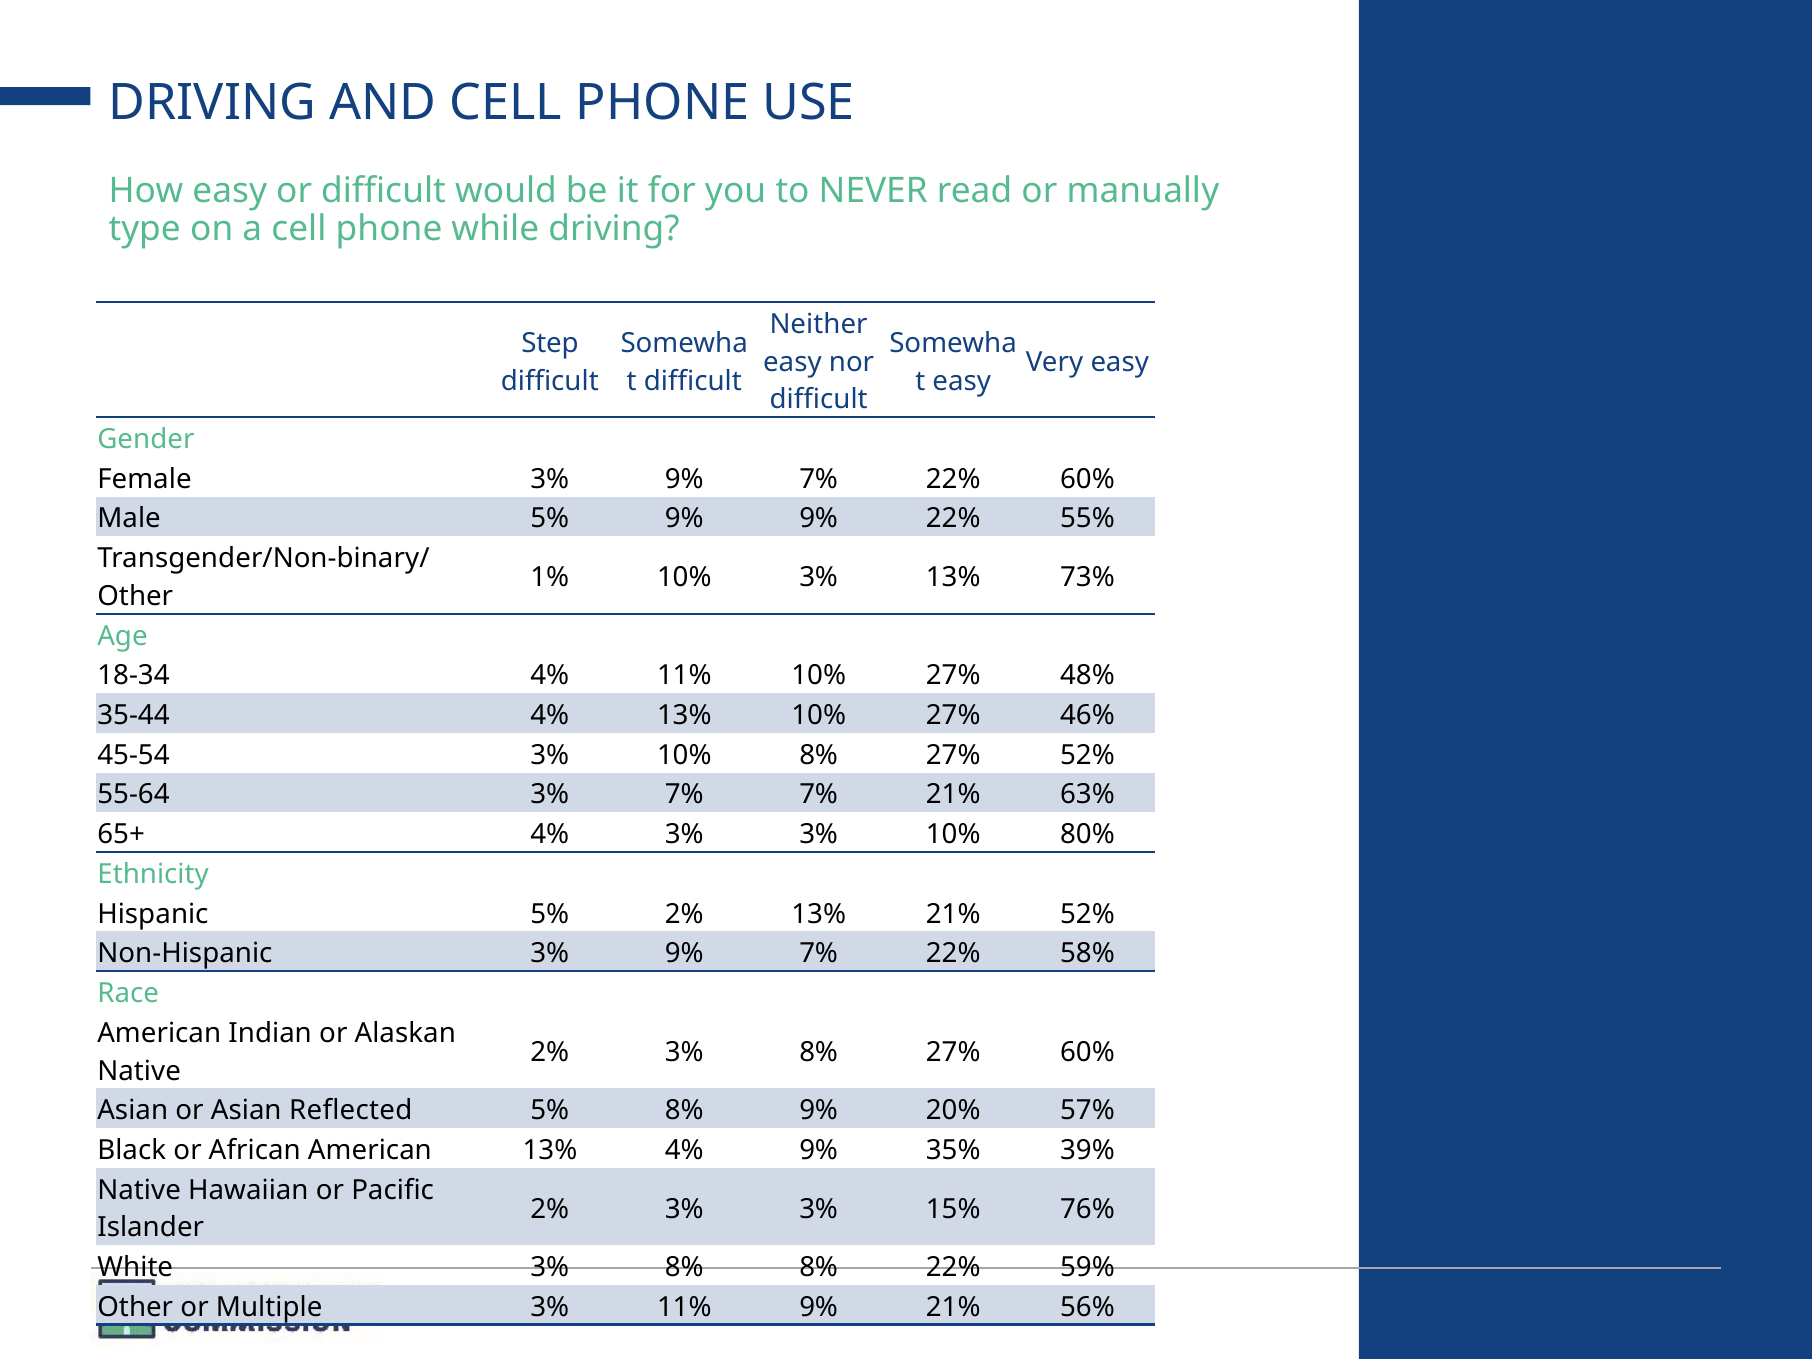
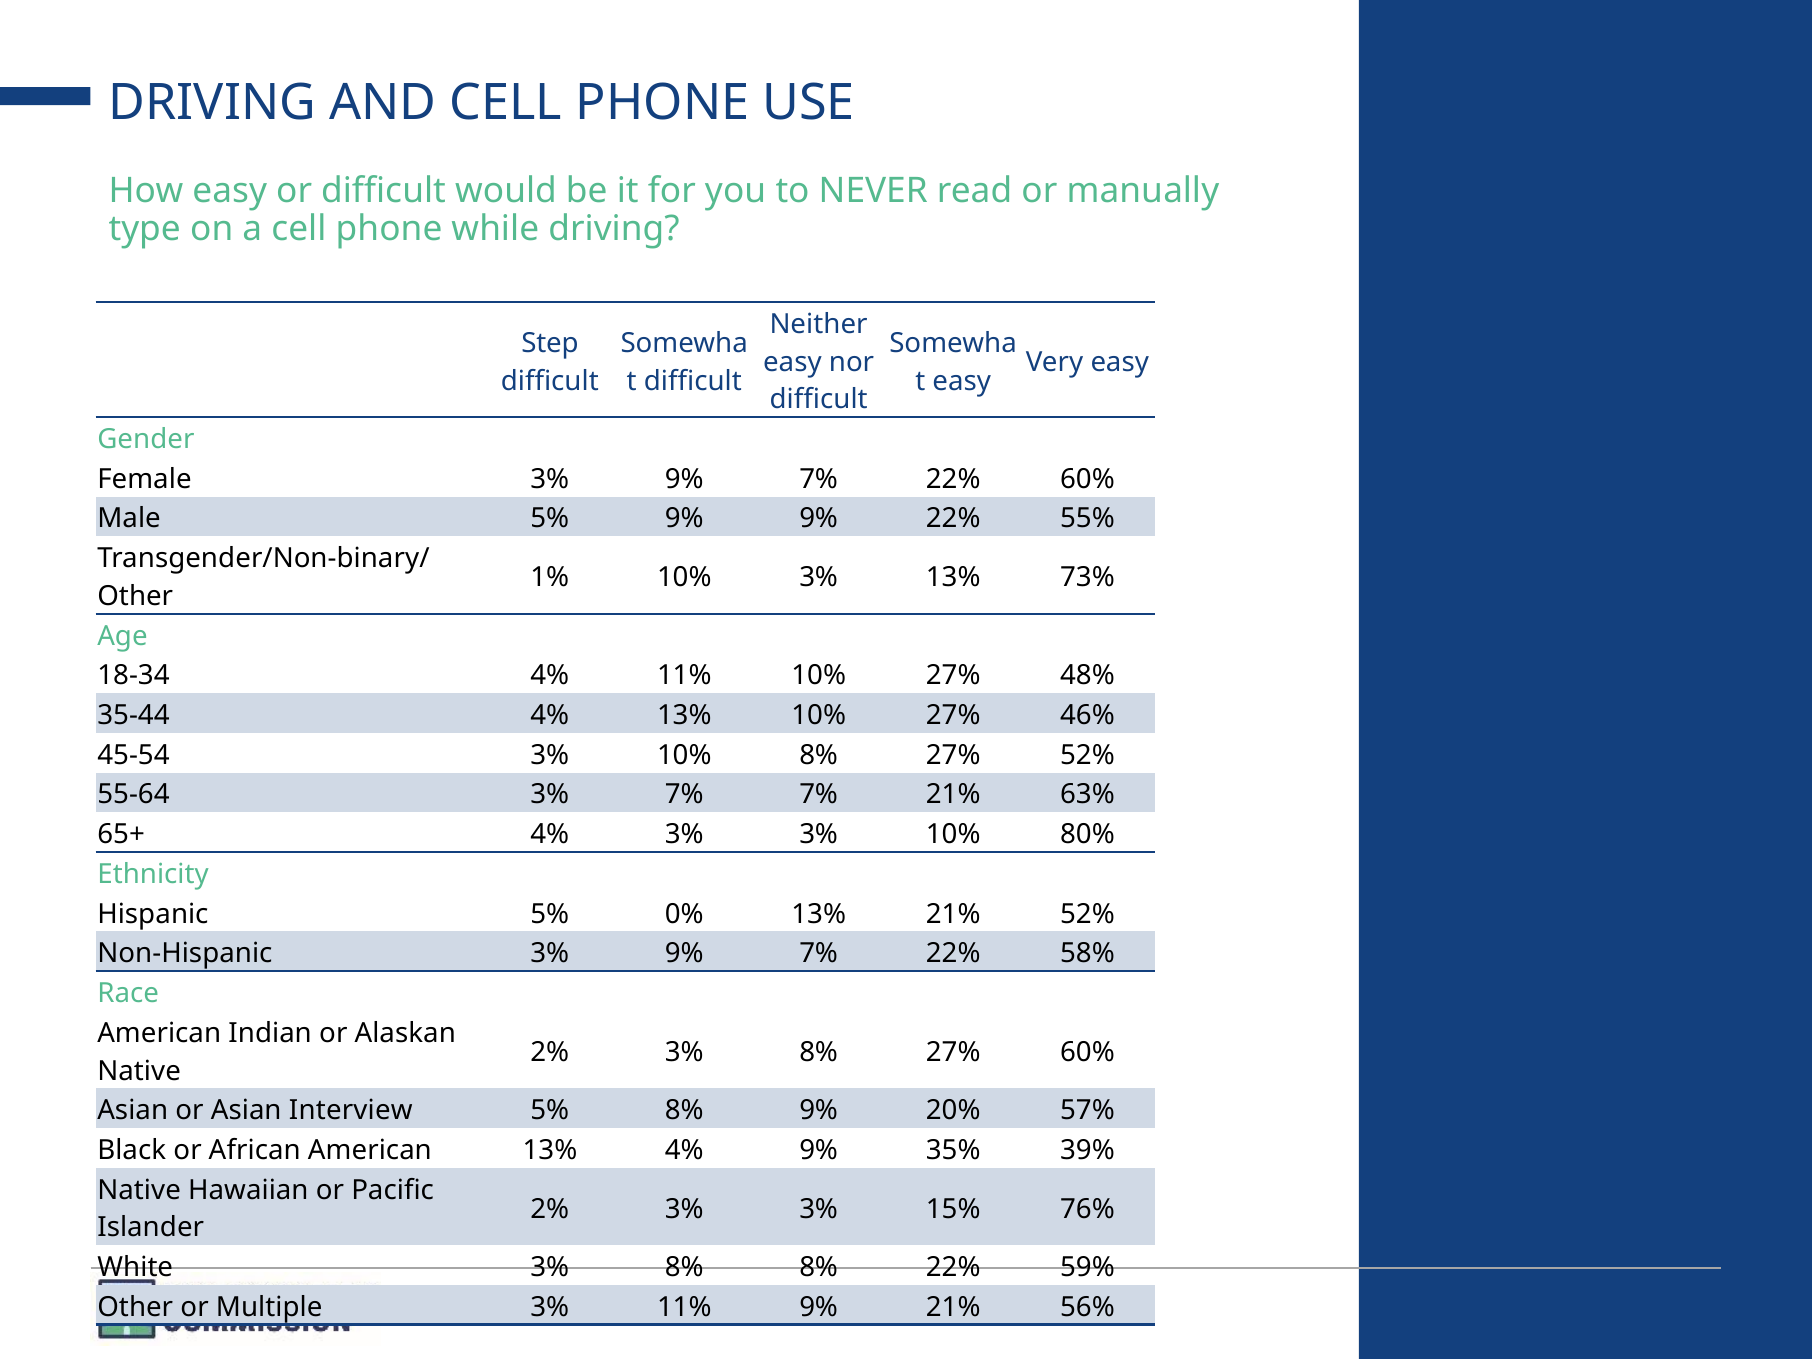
5% 2%: 2% -> 0% (684, 914)
Reflected: Reflected -> Interview (351, 1111)
